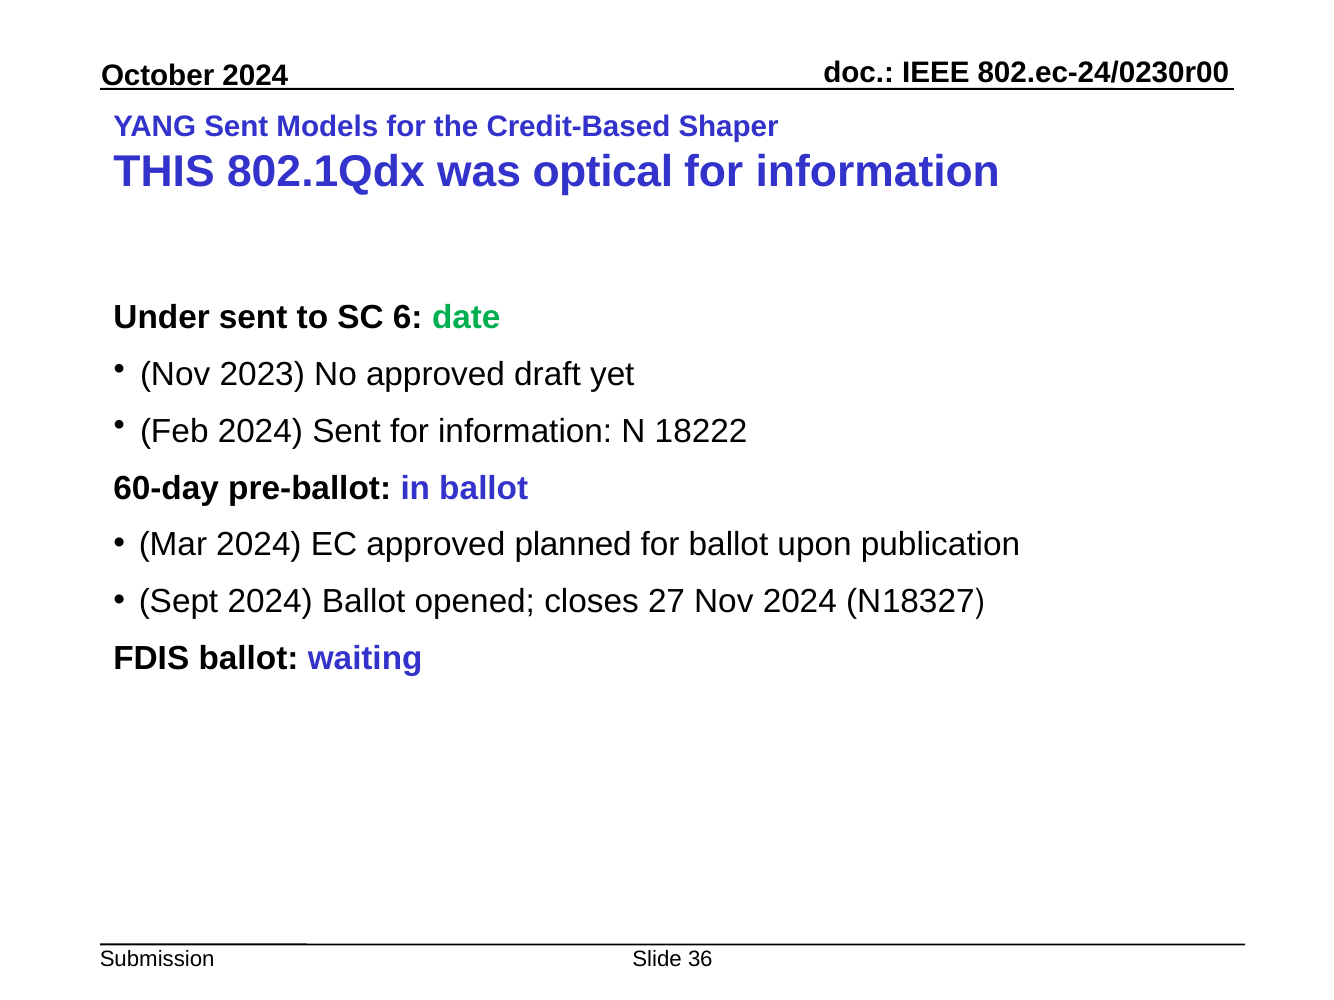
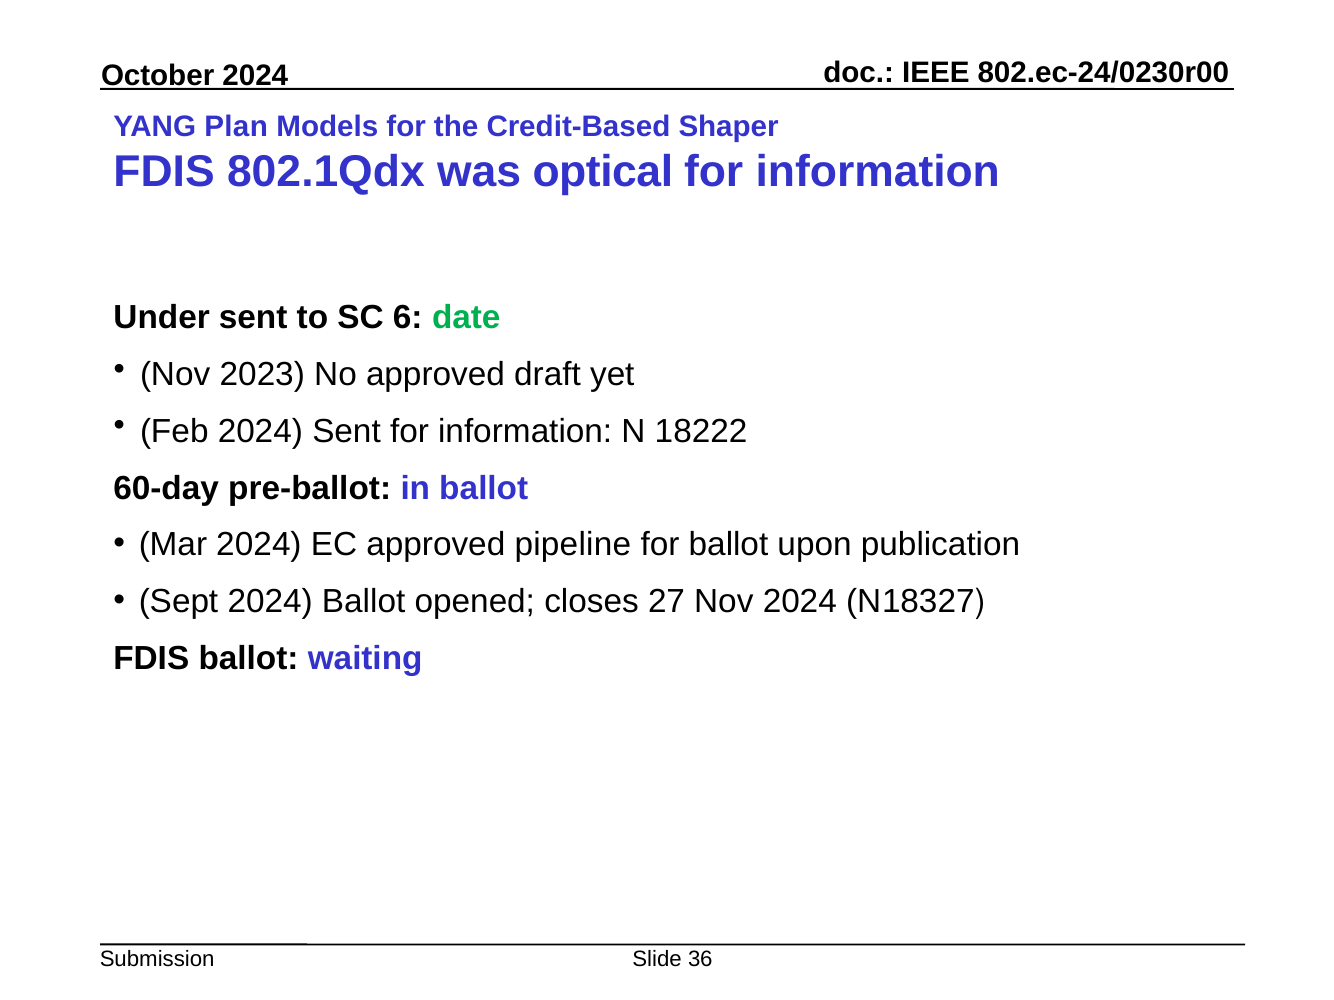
YANG Sent: Sent -> Plan (236, 127)
THIS: THIS -> FDIS (164, 172)
planned: planned -> pipeline (573, 545)
